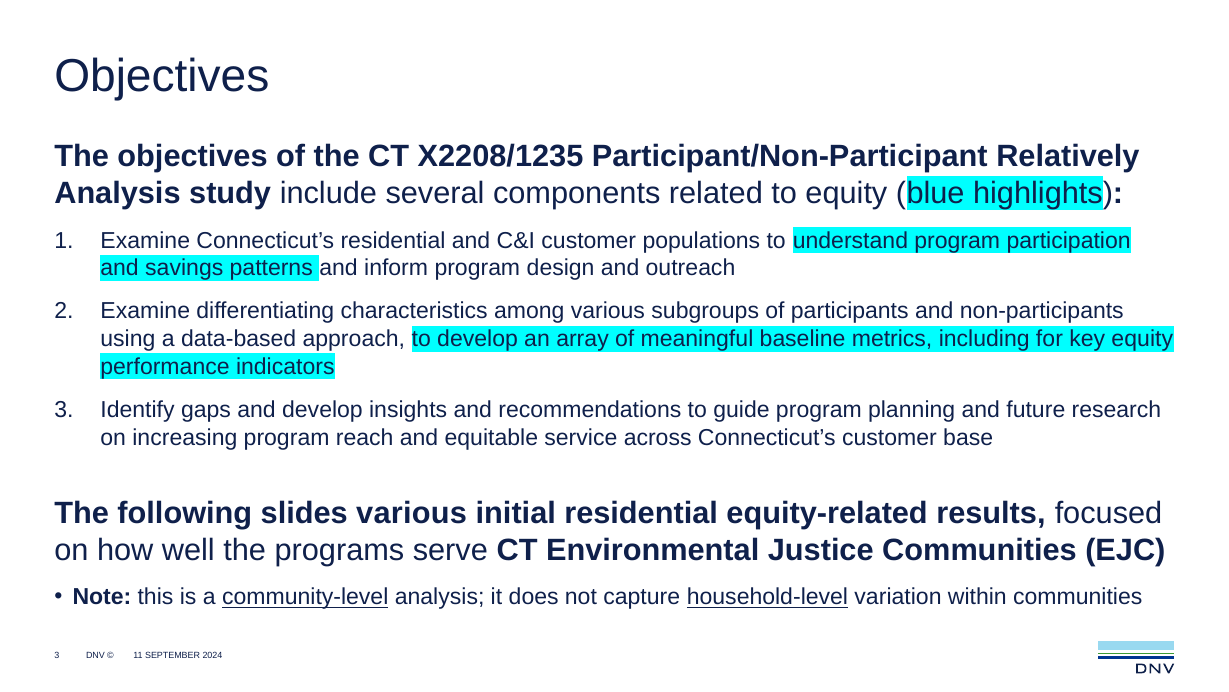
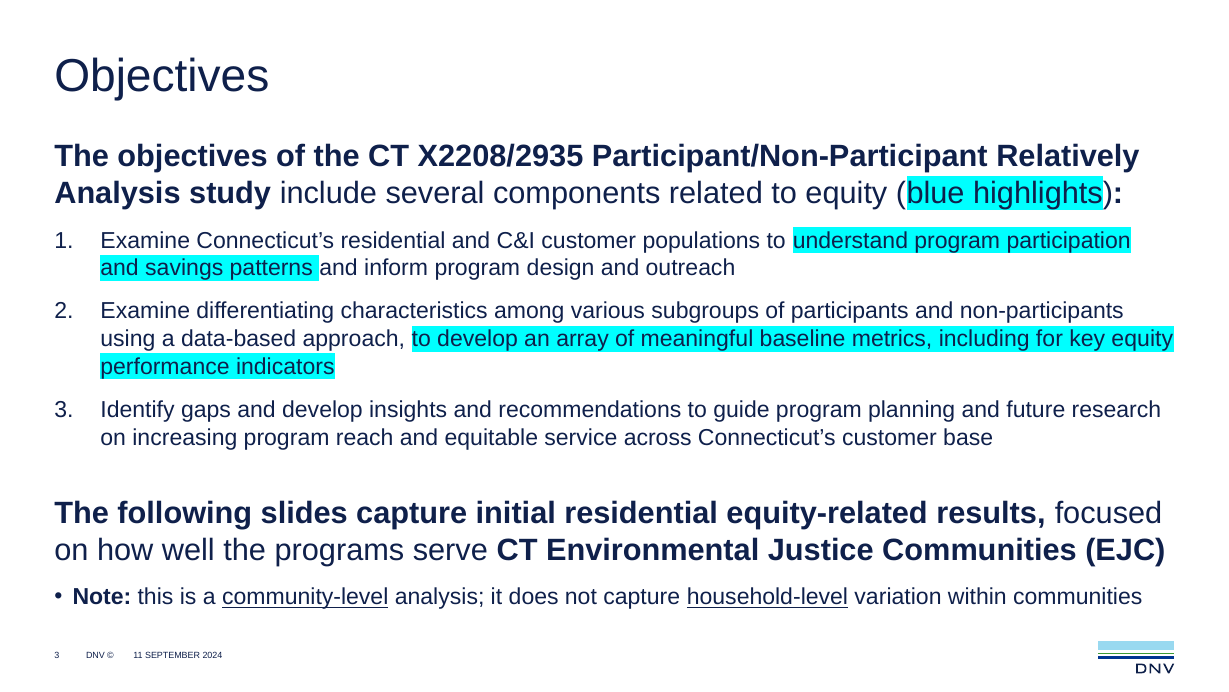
X2208/1235: X2208/1235 -> X2208/2935 (501, 156)
slides various: various -> capture (412, 513)
